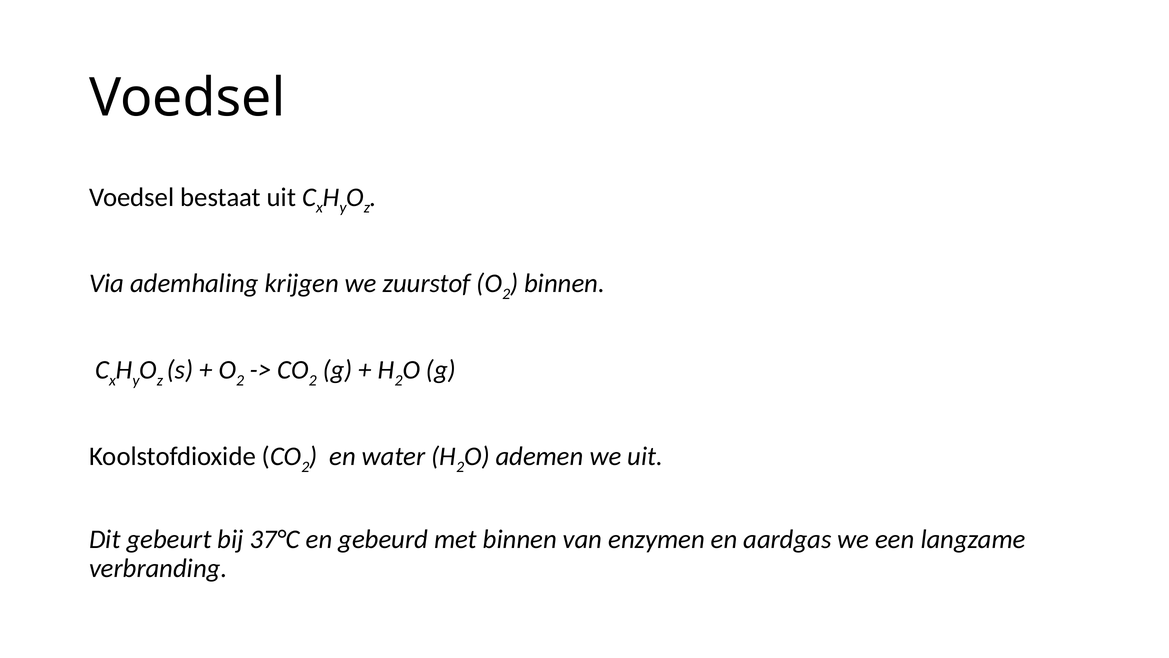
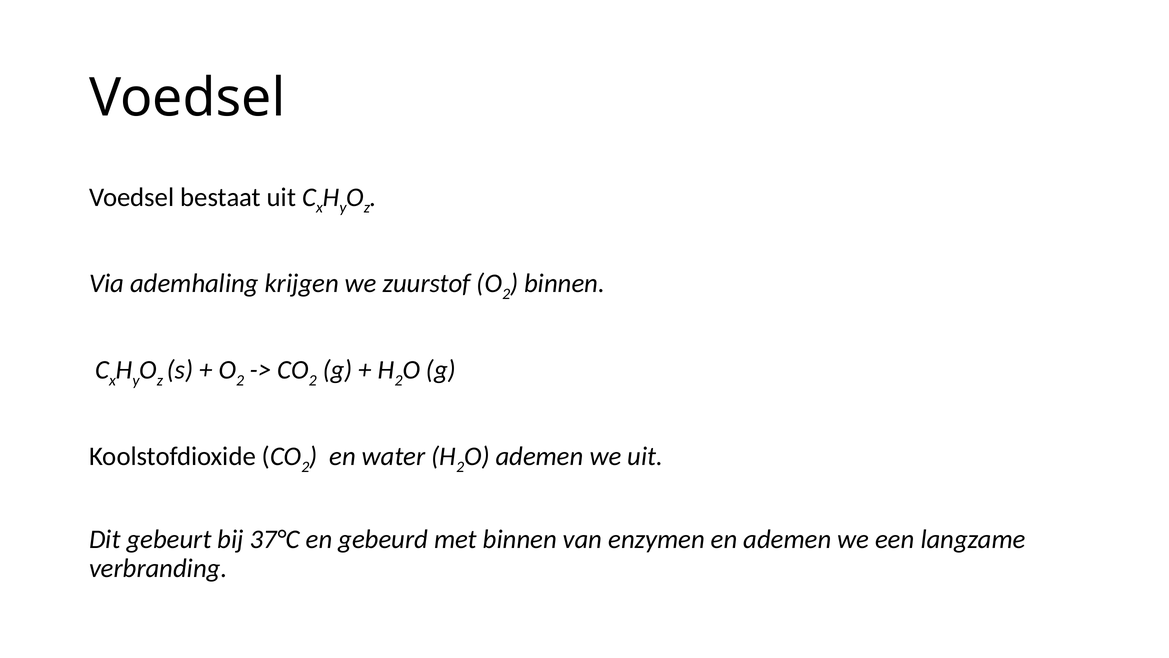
en aardgas: aardgas -> ademen (787, 539)
